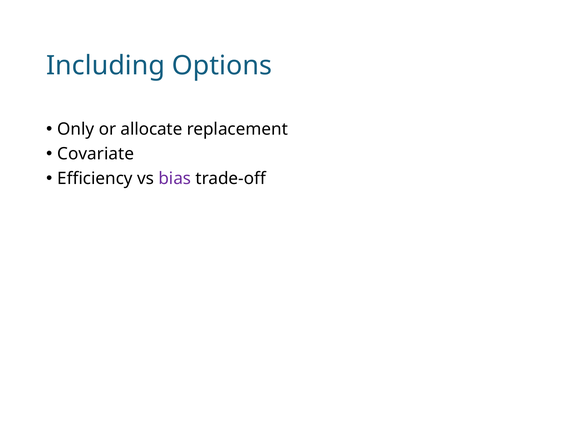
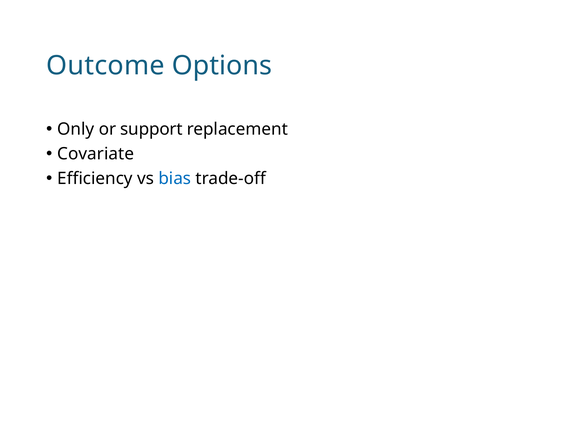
Including: Including -> Outcome (105, 66)
allocate: allocate -> support (152, 129)
bias colour: purple -> blue (175, 178)
